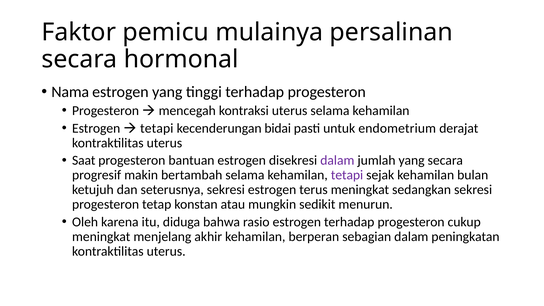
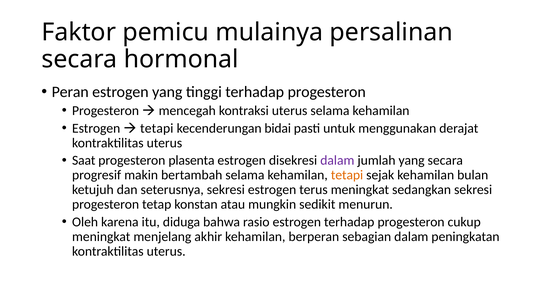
Nama: Nama -> Peran (70, 92)
endometrium: endometrium -> menggunakan (397, 128)
bantuan: bantuan -> plasenta (192, 160)
tetapi colour: purple -> orange (347, 175)
